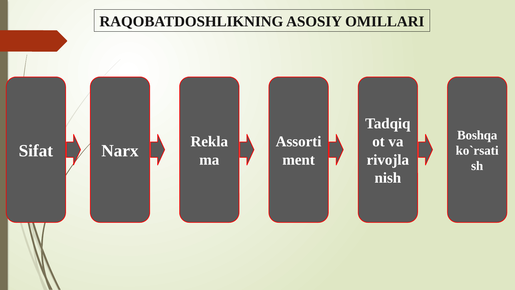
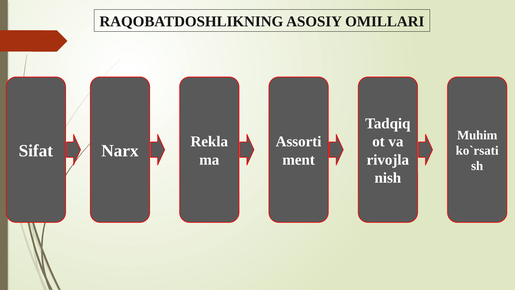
Boshqa: Boshqa -> Muhim (477, 135)
